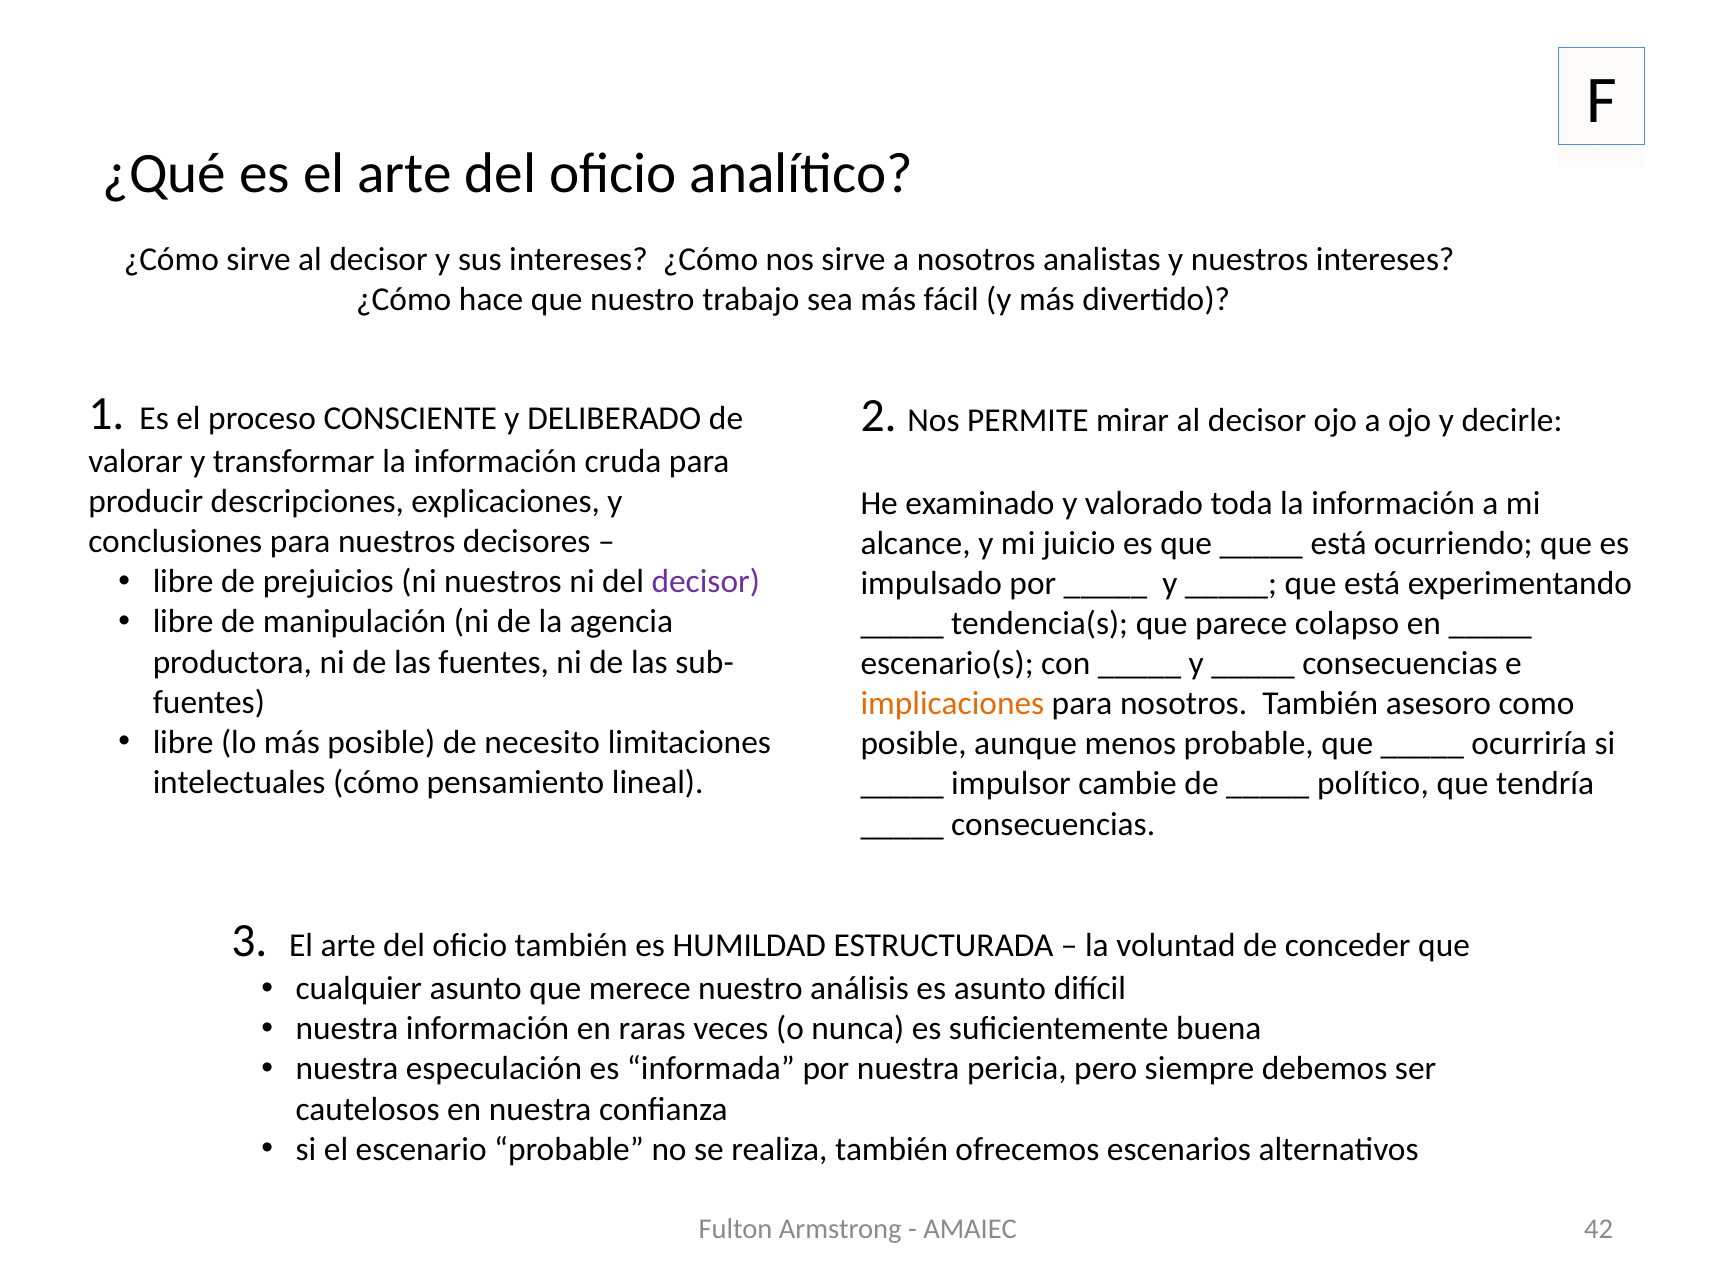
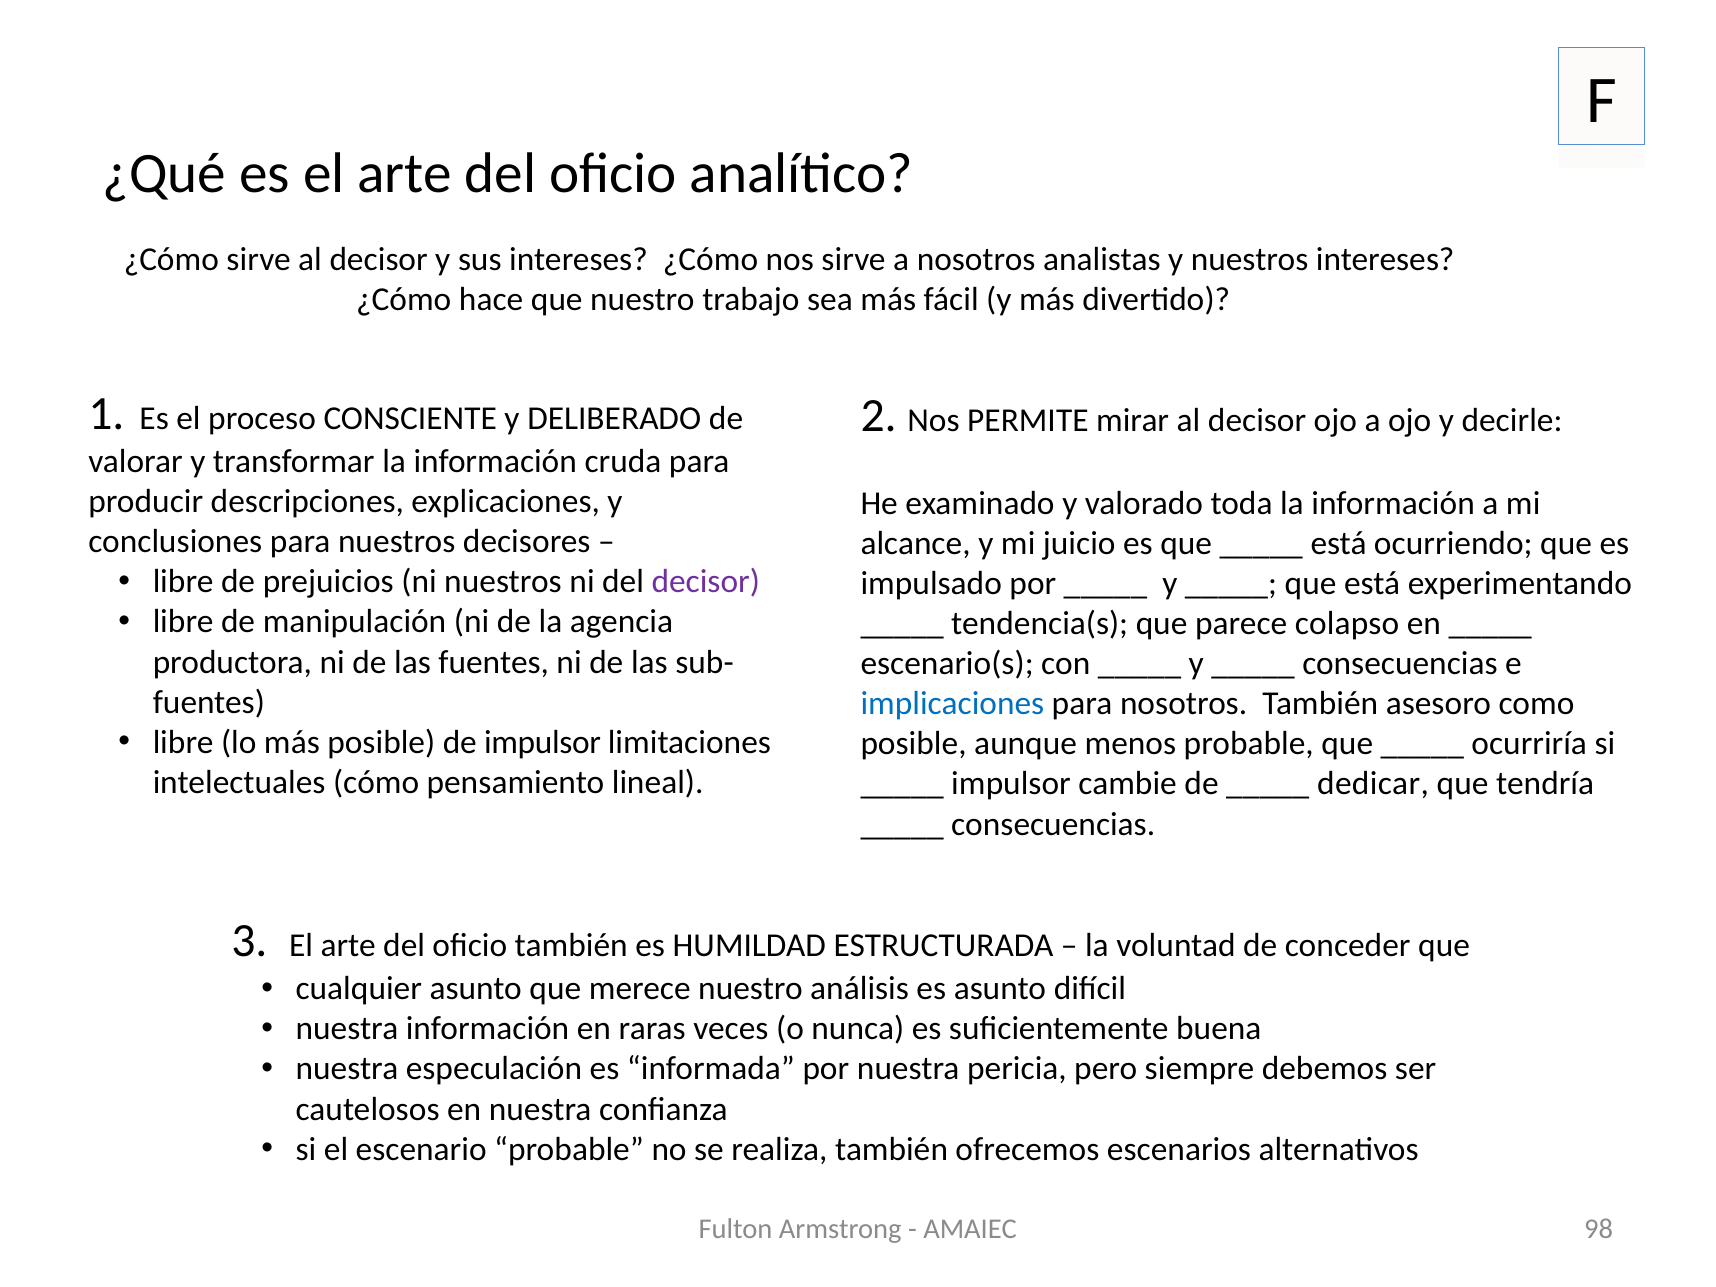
implicaciones colour: orange -> blue (952, 704)
de necesito: necesito -> impulsor (542, 742)
político: político -> dedicar (1373, 784)
42: 42 -> 98 (1599, 1229)
